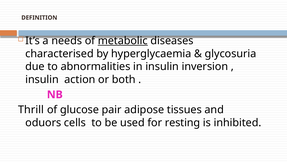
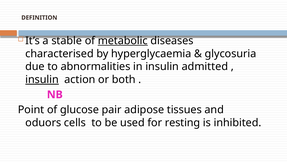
needs: needs -> stable (67, 41)
inversion: inversion -> admitted (205, 66)
insulin underline: none -> present (42, 79)
Thrill: Thrill -> Point (31, 109)
